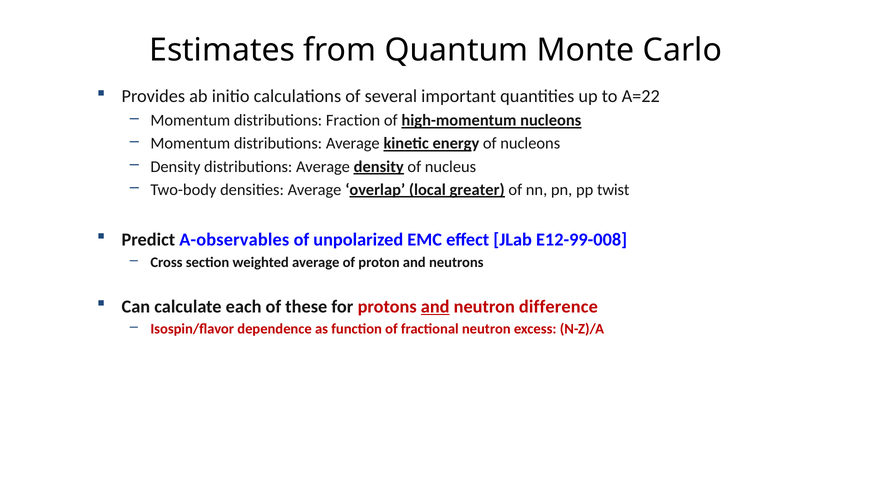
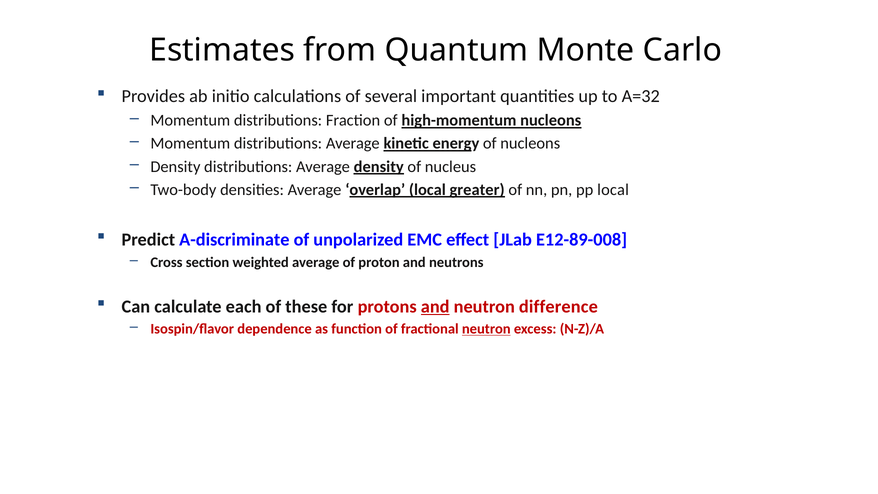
A=22: A=22 -> A=32 (641, 96)
pp twist: twist -> local (613, 190)
A-observables: A-observables -> A-discriminate (234, 240)
E12-99-008: E12-99-008 -> E12-89-008 (582, 240)
neutron underline: none -> present (486, 329)
